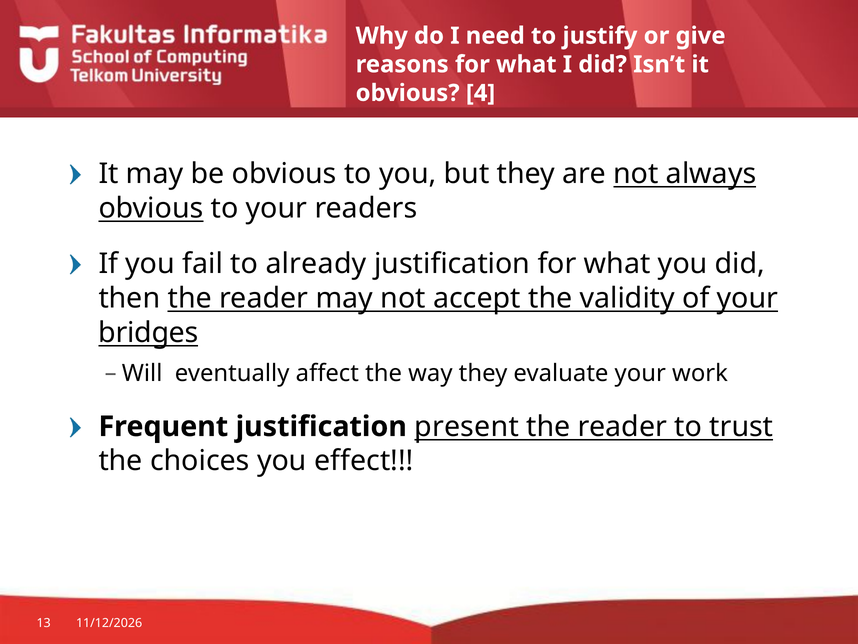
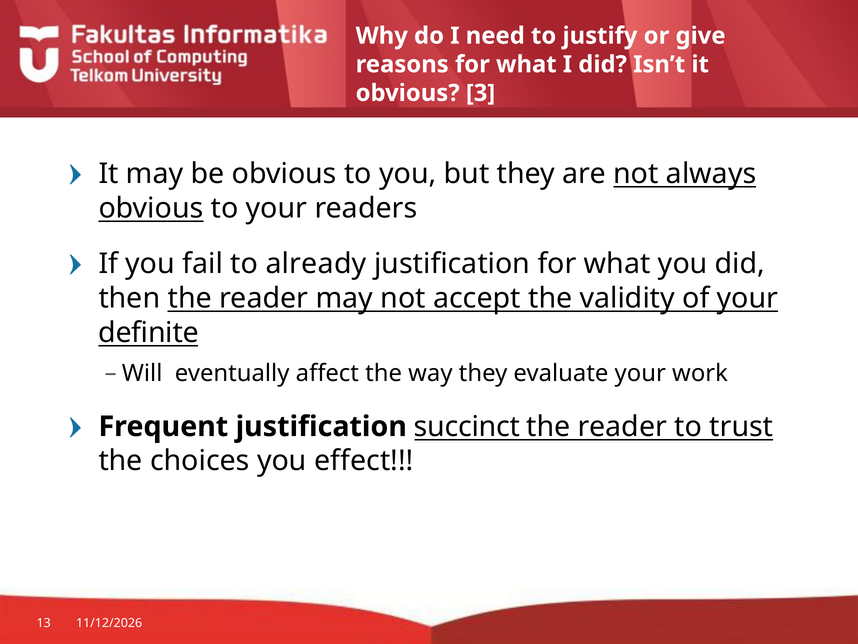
4: 4 -> 3 (481, 93)
bridges: bridges -> definite (148, 332)
present: present -> succinct (467, 426)
